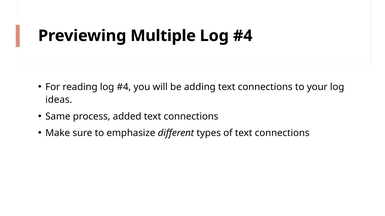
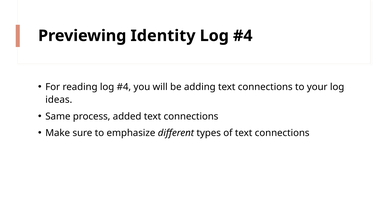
Multiple: Multiple -> Identity (163, 36)
